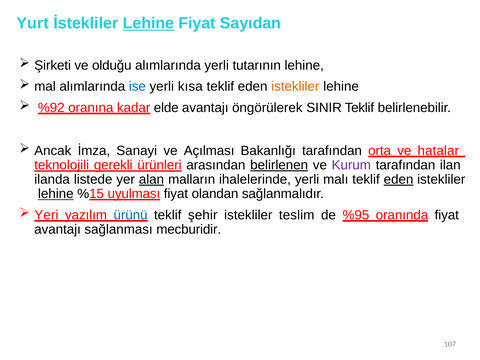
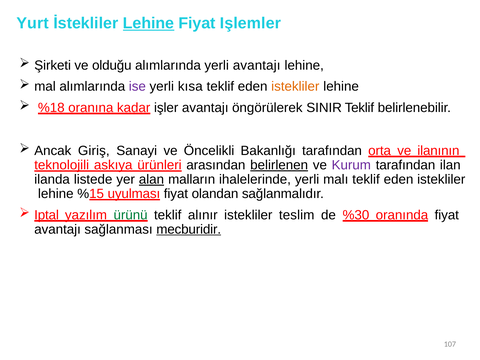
Sayıdan: Sayıdan -> Işlemler (250, 23)
yerli tutarının: tutarının -> avantajı (257, 65)
ise colour: blue -> purple (137, 86)
%92: %92 -> %18 (51, 108)
elde: elde -> işler (166, 108)
İmza: İmza -> Giriş (94, 151)
Açılması: Açılması -> Öncelikli (209, 151)
hatalar: hatalar -> ilanının (438, 151)
gerekli: gerekli -> askıya (113, 165)
eden underline: present -> none (399, 179)
lehine underline: present -> none (56, 194)
Yeri: Yeri -> Iptal (47, 215)
ürünü colour: blue -> green (131, 215)
şehir: şehir -> alınır (203, 215)
%95: %95 -> %30 (356, 215)
mecburidir underline: none -> present (189, 229)
